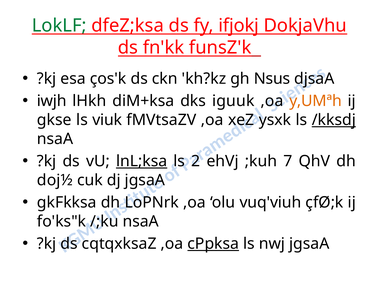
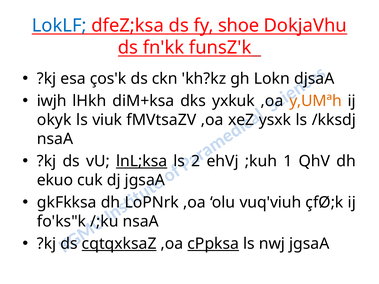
LokLF colour: green -> blue (59, 26)
ifjokj: ifjokj -> shoe (239, 26)
Nsus: Nsus -> Lokn (272, 79)
iguuk: iguuk -> yxkuk (233, 101)
gkse: gkse -> okyk (54, 120)
/kksdj underline: present -> none (334, 120)
7: 7 -> 1 (288, 161)
doj½: doj½ -> ekuo (55, 180)
cqtqxksaZ underline: none -> present (119, 244)
